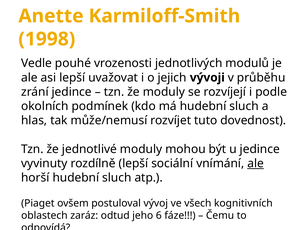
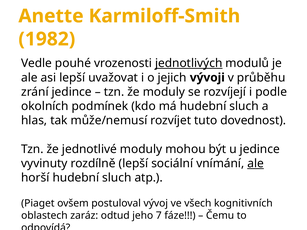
1998: 1998 -> 1982 (47, 39)
jednotlivých underline: none -> present (189, 63)
6: 6 -> 7 (159, 216)
